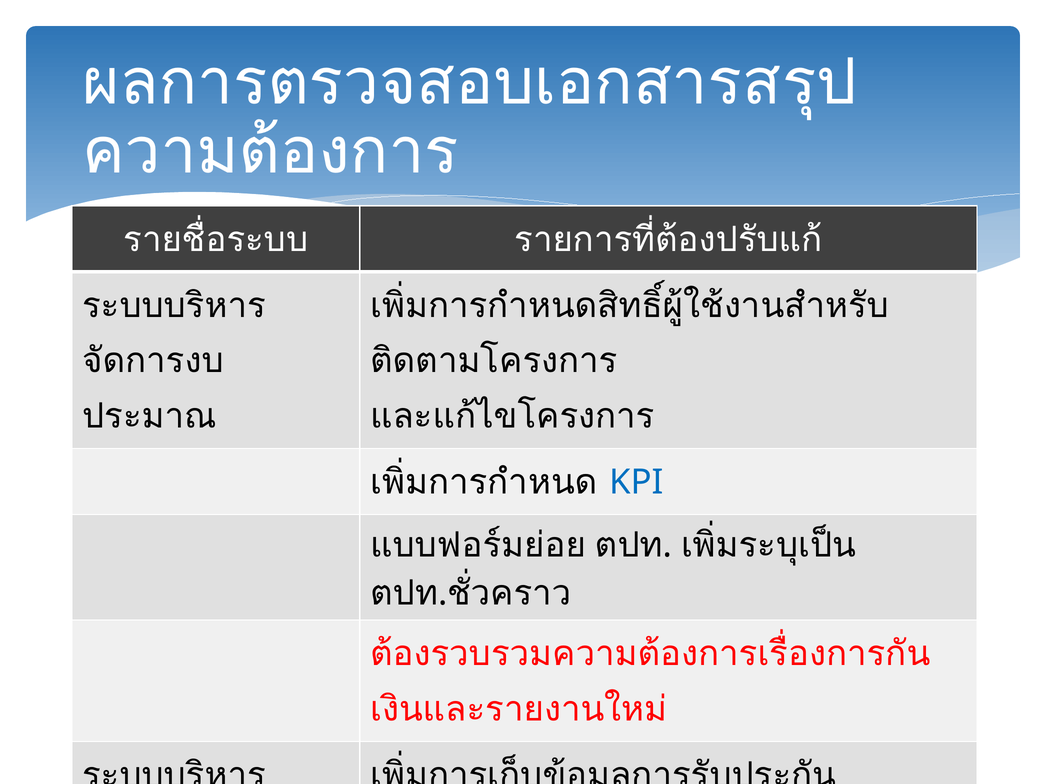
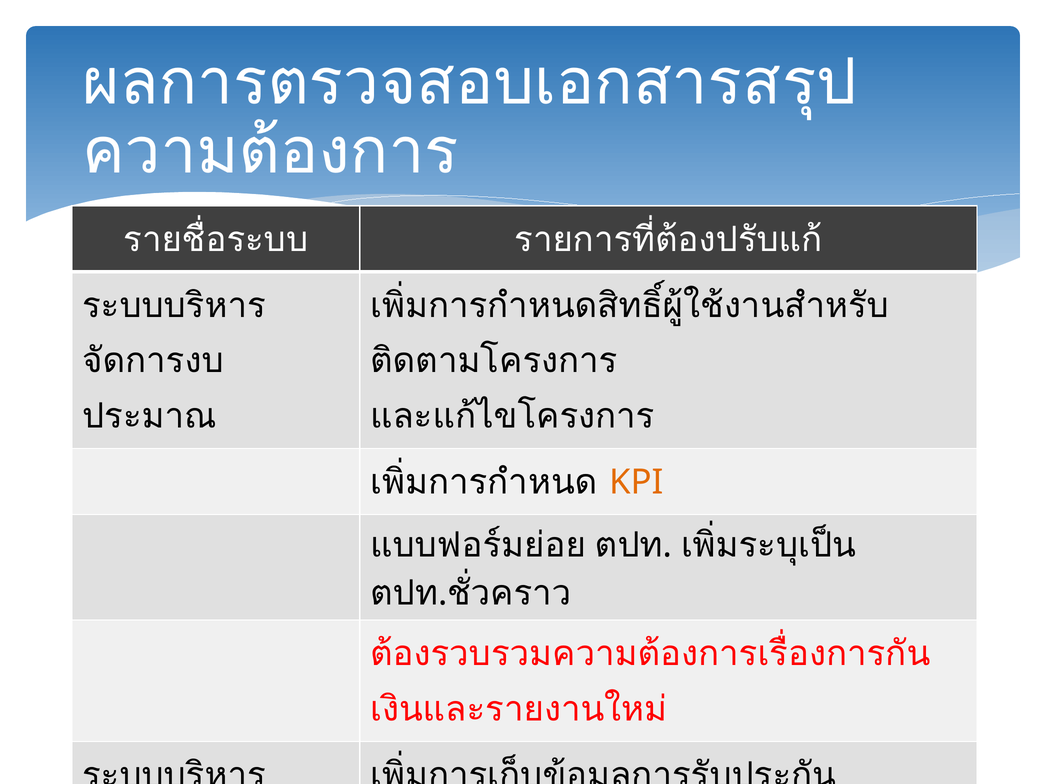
KPI colour: blue -> orange (636, 482)
